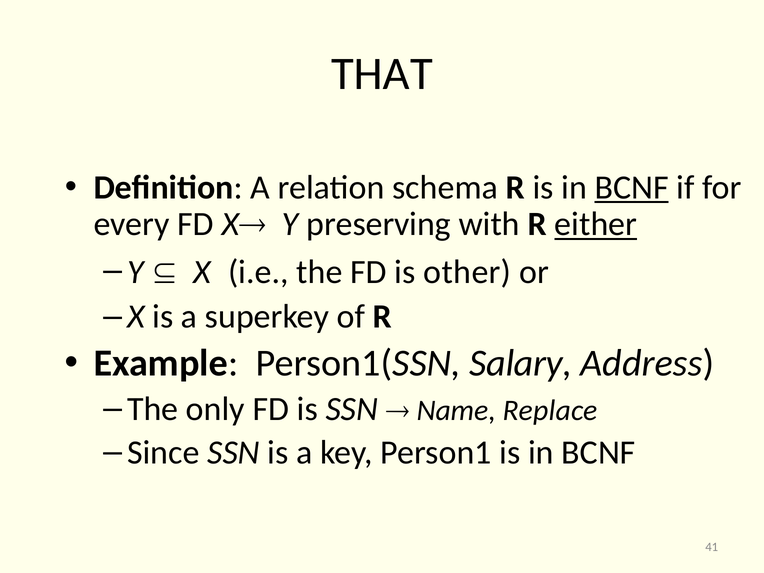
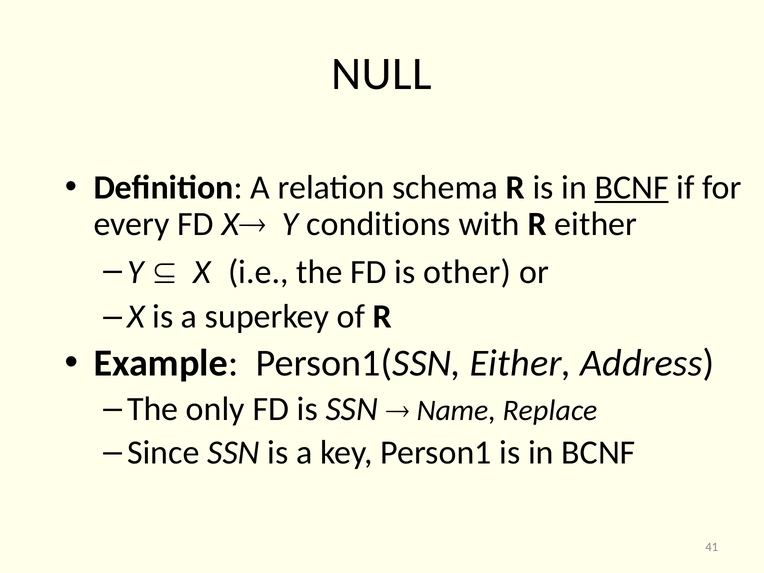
THAT: THAT -> NULL (382, 74)
preserving: preserving -> conditions (378, 224)
either underline: present -> none (596, 224)
Person1(SSN Salary: Salary -> Either (520, 363)
